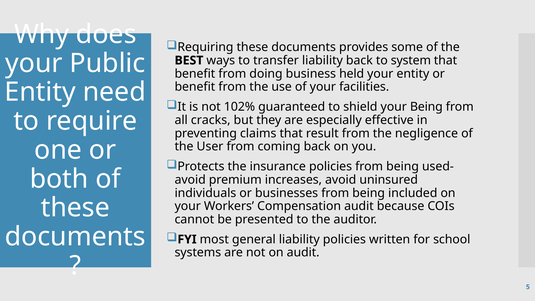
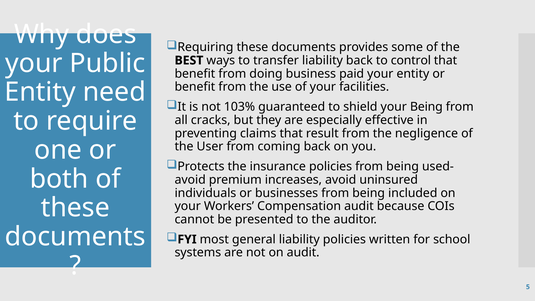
system: system -> control (411, 60)
held: held -> paid (352, 74)
102%: 102% -> 103% (239, 107)
